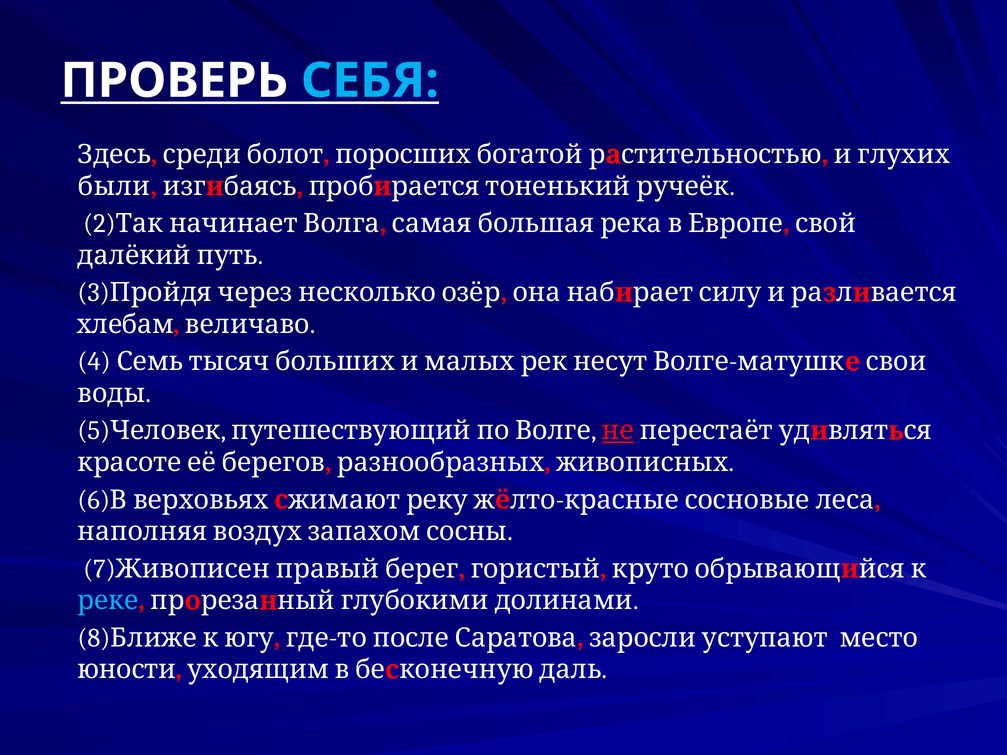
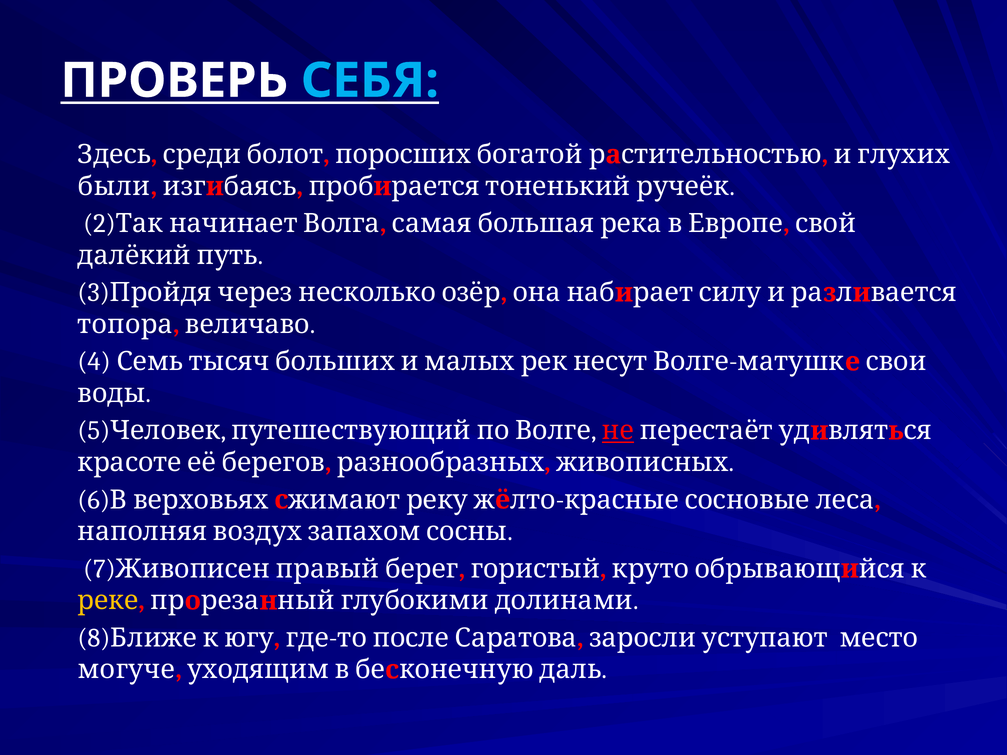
хлебам: хлебам -> топора (125, 325)
реке colour: light blue -> yellow (108, 601)
юности: юности -> могуче (126, 670)
